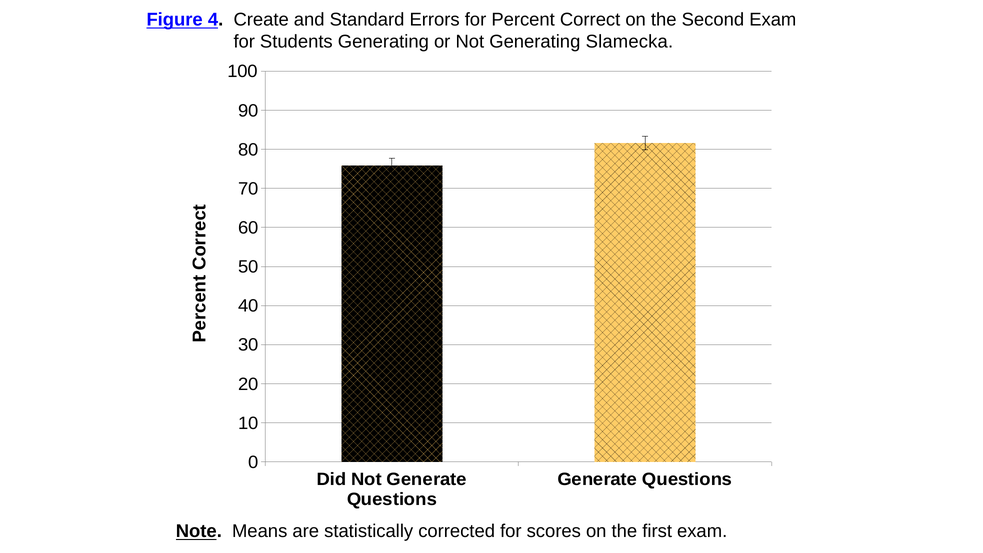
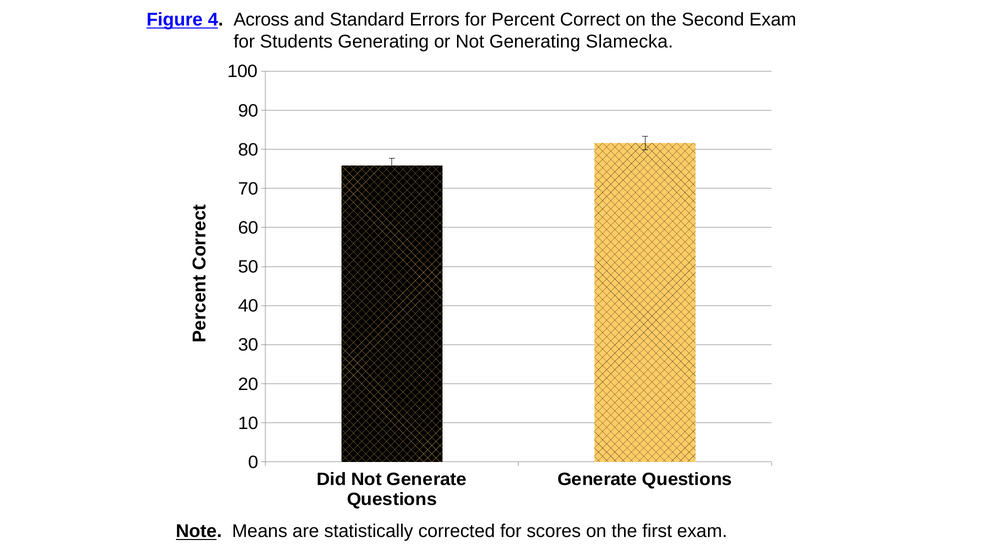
Create: Create -> Across (261, 20)
